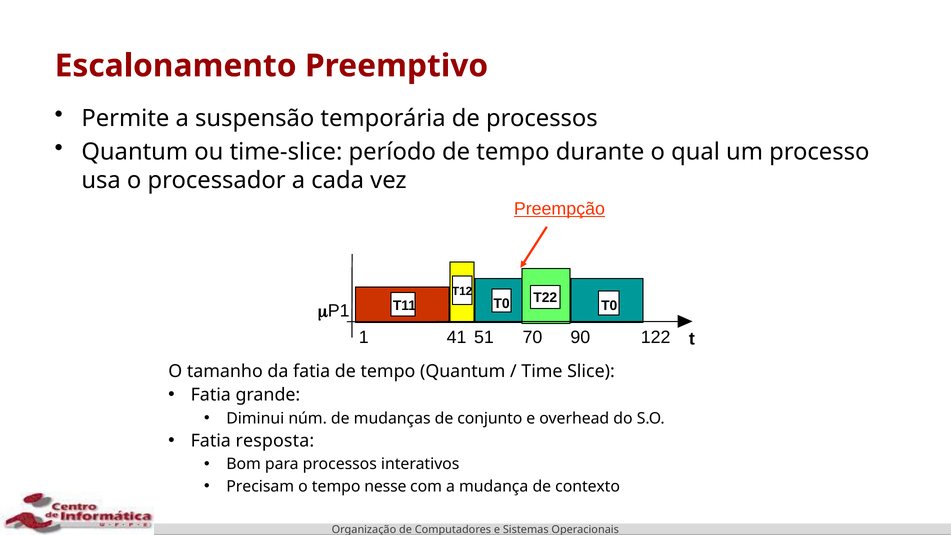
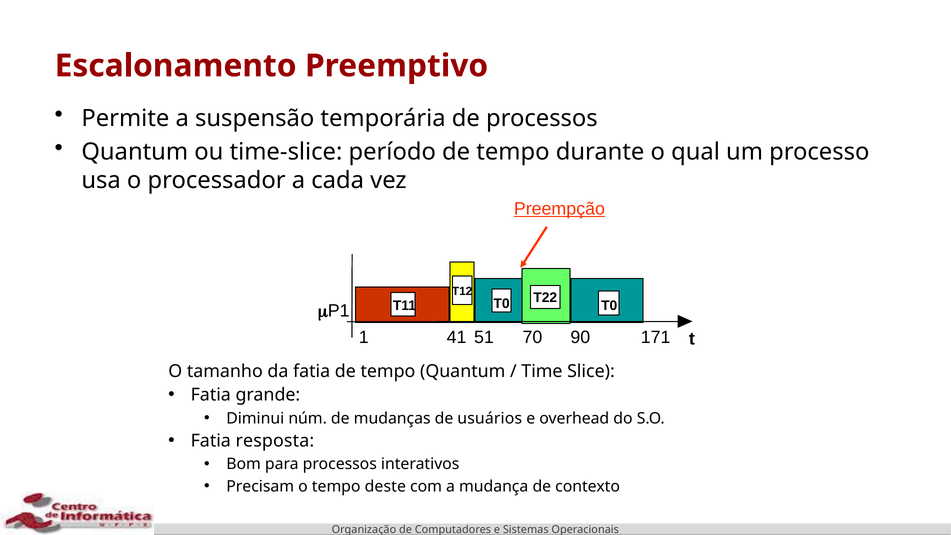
122: 122 -> 171 (656, 337)
conjunto: conjunto -> usuários (490, 418)
nesse: nesse -> deste (385, 486)
